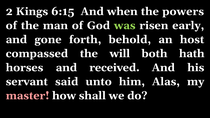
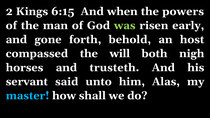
hath: hath -> nigh (192, 54)
received: received -> trusteth (114, 68)
master colour: pink -> light blue (28, 96)
